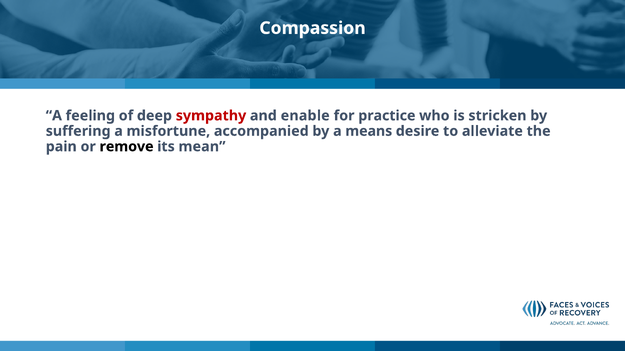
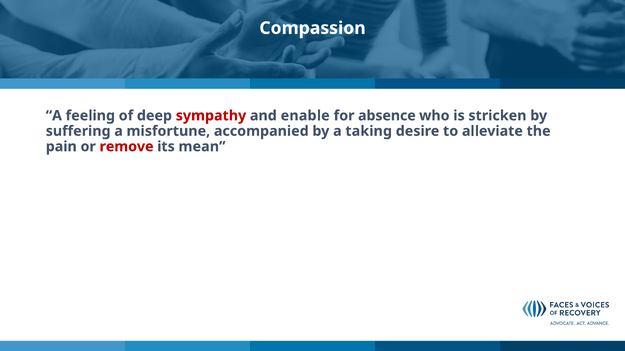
practice: practice -> absence (387, 116)
means: means -> taking (369, 131)
remove colour: black -> red (127, 147)
